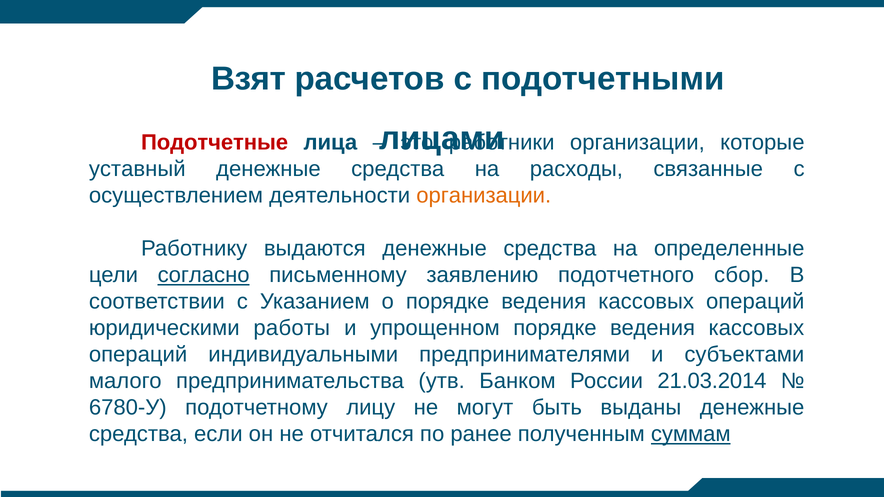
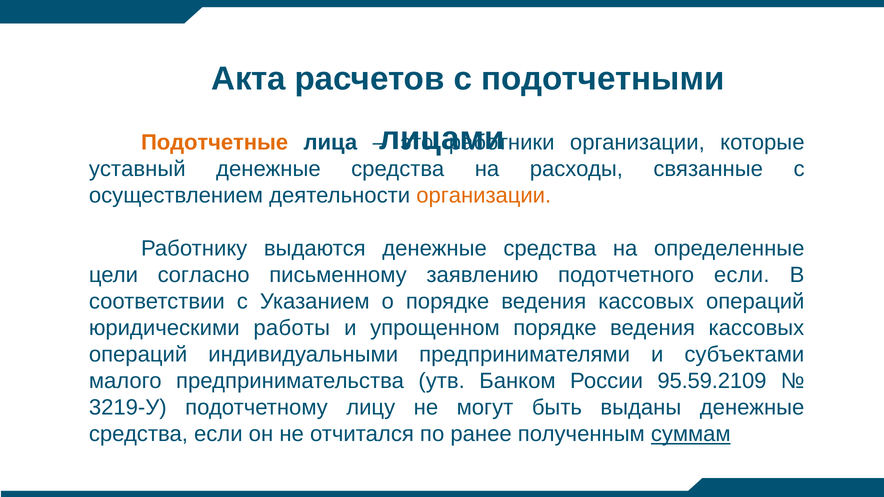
Взят: Взят -> Акта (249, 79)
Подотчетные colour: red -> orange (215, 143)
согласно underline: present -> none (204, 275)
подотчетного сбор: сбор -> если (742, 275)
21.03.2014: 21.03.2014 -> 95.59.2109 (712, 381)
6780-У: 6780-У -> 3219-У (128, 408)
